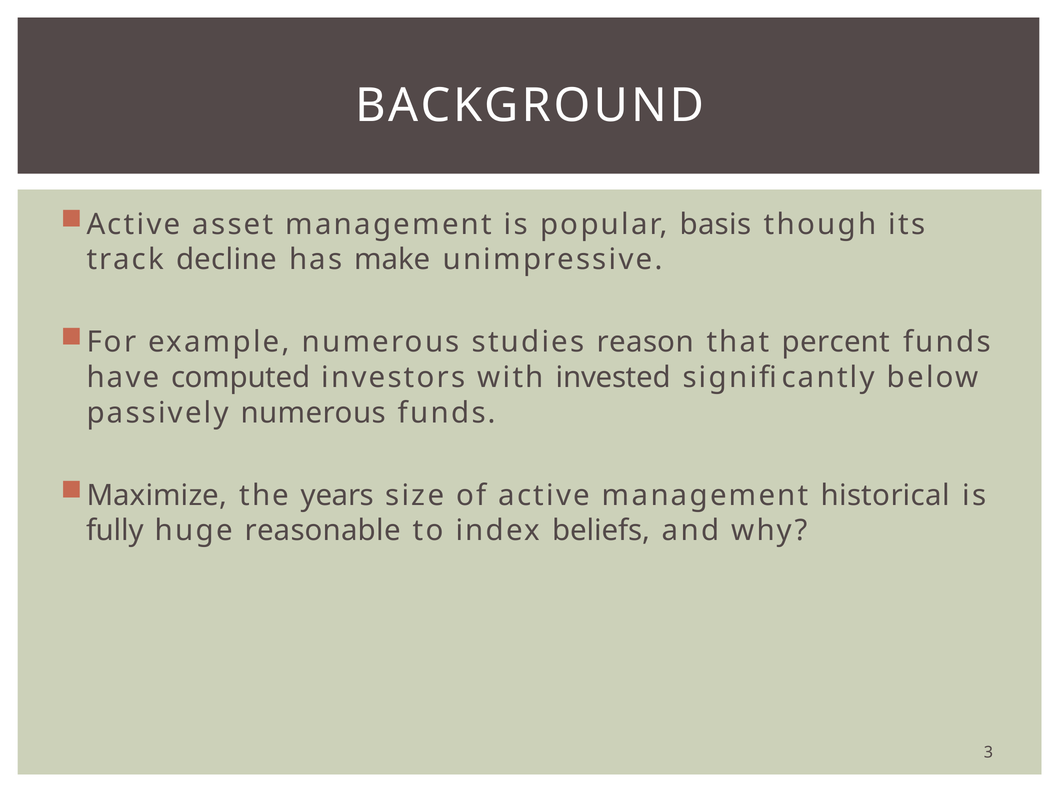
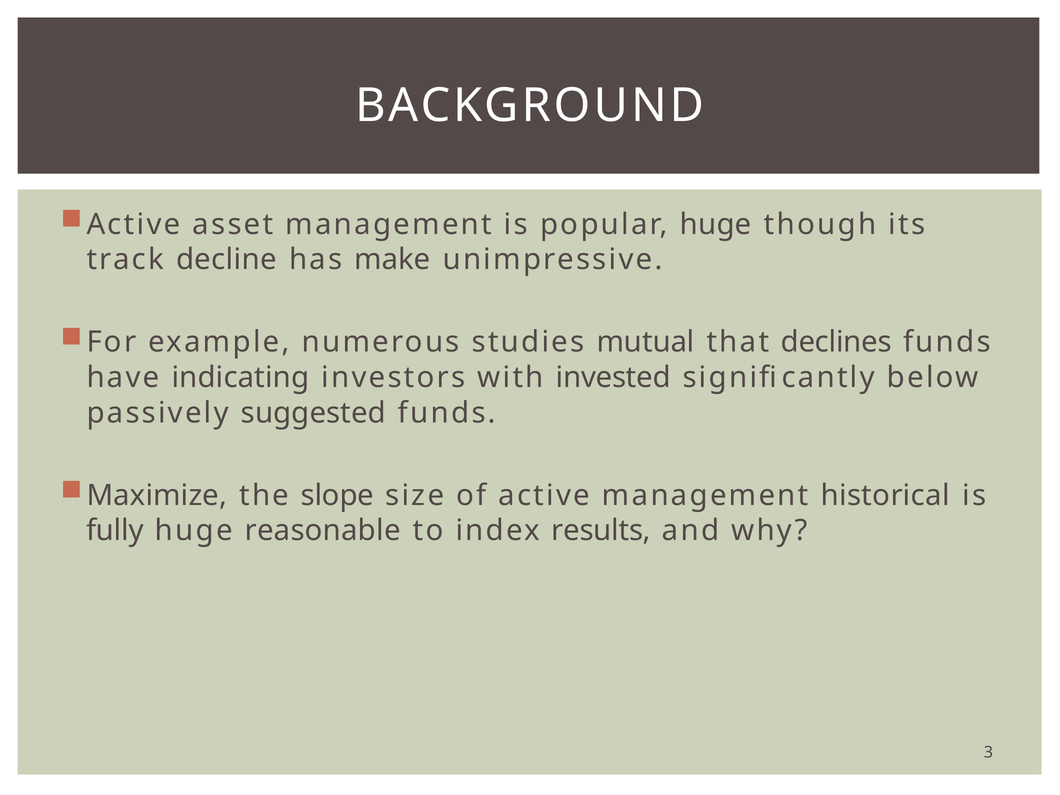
popular basis: basis -> huge (716, 224)
reason: reason -> mutual (646, 342)
percent: percent -> declines (836, 342)
computed: computed -> indicating (240, 377)
passively numerous: numerous -> suggested (313, 413)
years: years -> slope (337, 495)
beliefs: beliefs -> results (601, 531)
